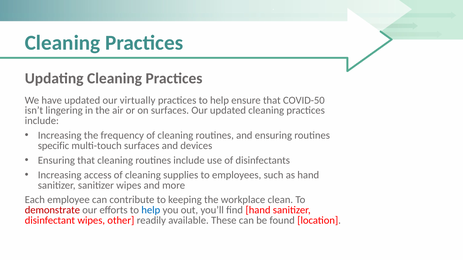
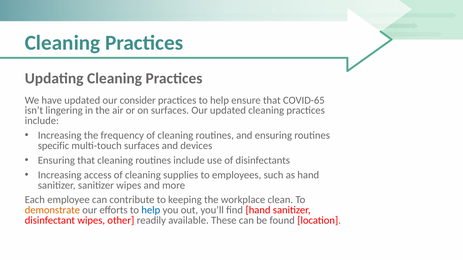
virtually: virtually -> consider (138, 100)
COVID-50: COVID-50 -> COVID-65 (304, 100)
demonstrate colour: red -> orange (52, 210)
